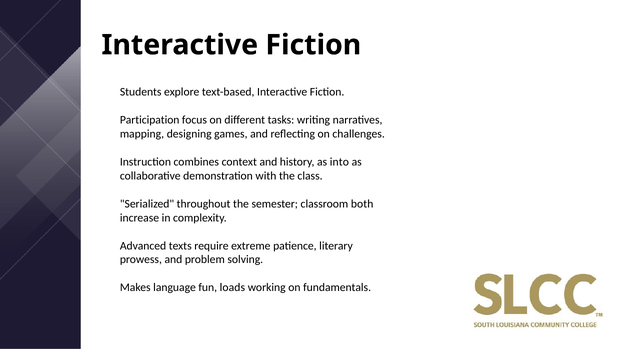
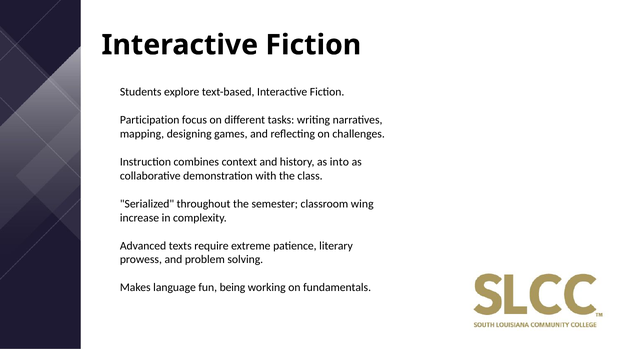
both: both -> wing (362, 204)
loads: loads -> being (232, 287)
